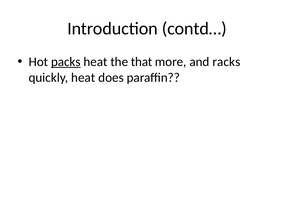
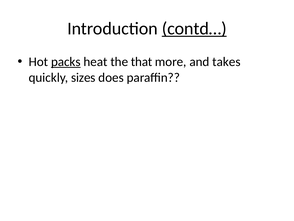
contd… underline: none -> present (194, 28)
racks: racks -> takes (226, 62)
quickly heat: heat -> sizes (83, 77)
